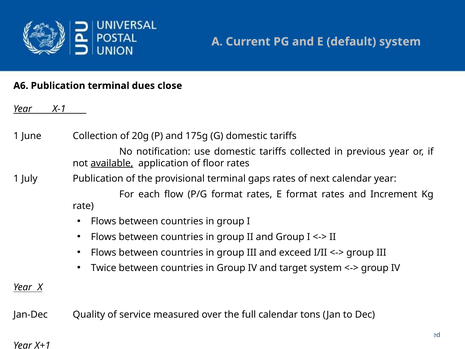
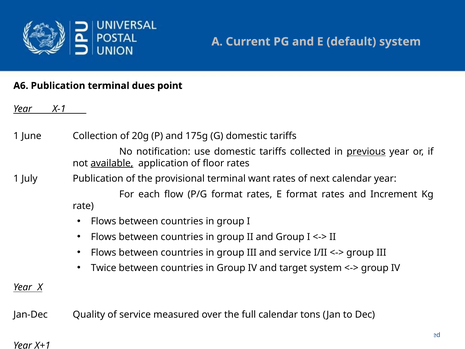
close: close -> point (170, 86)
previous underline: none -> present (366, 152)
gaps: gaps -> want (259, 179)
and exceed: exceed -> service (295, 252)
